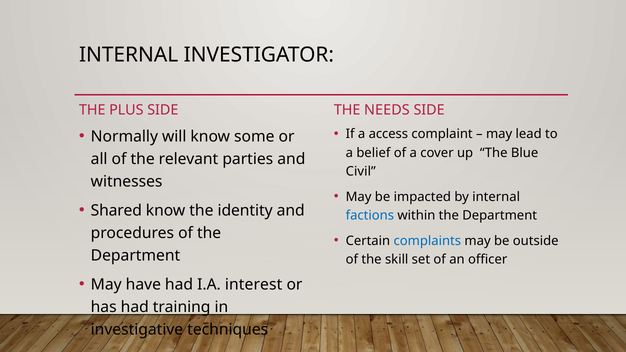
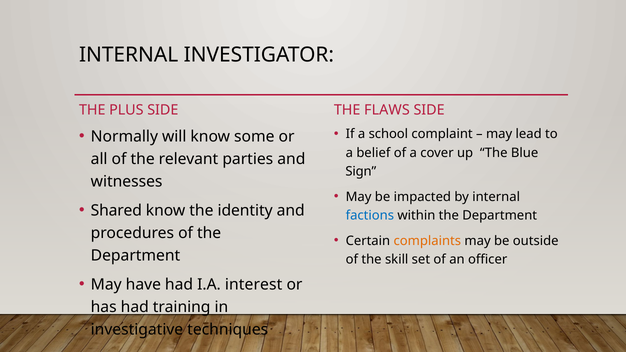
NEEDS: NEEDS -> FLAWS (387, 110)
access: access -> school (388, 134)
Civil: Civil -> Sign (361, 172)
complaints colour: blue -> orange (427, 241)
